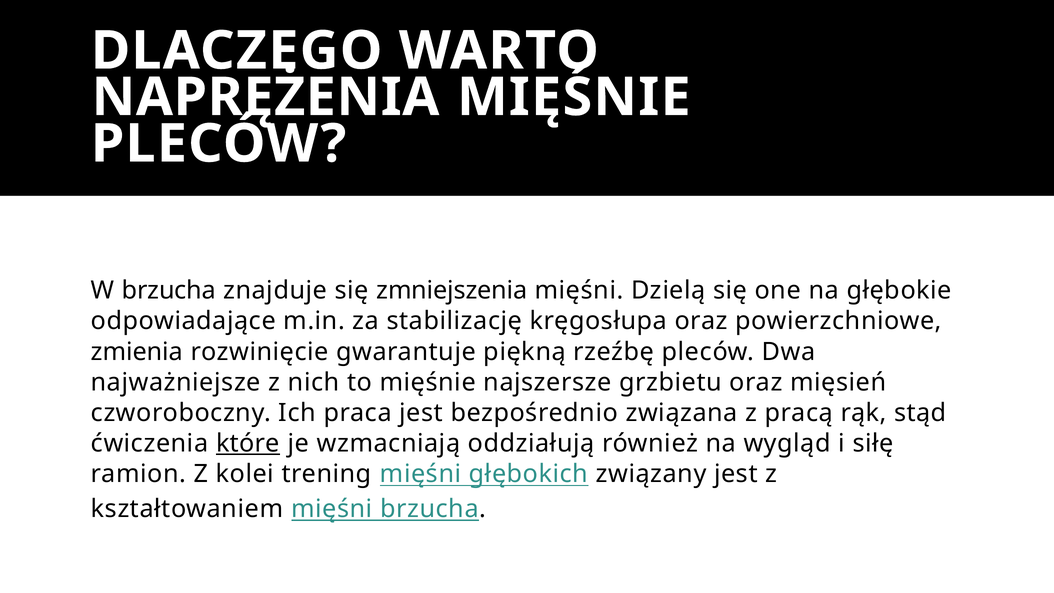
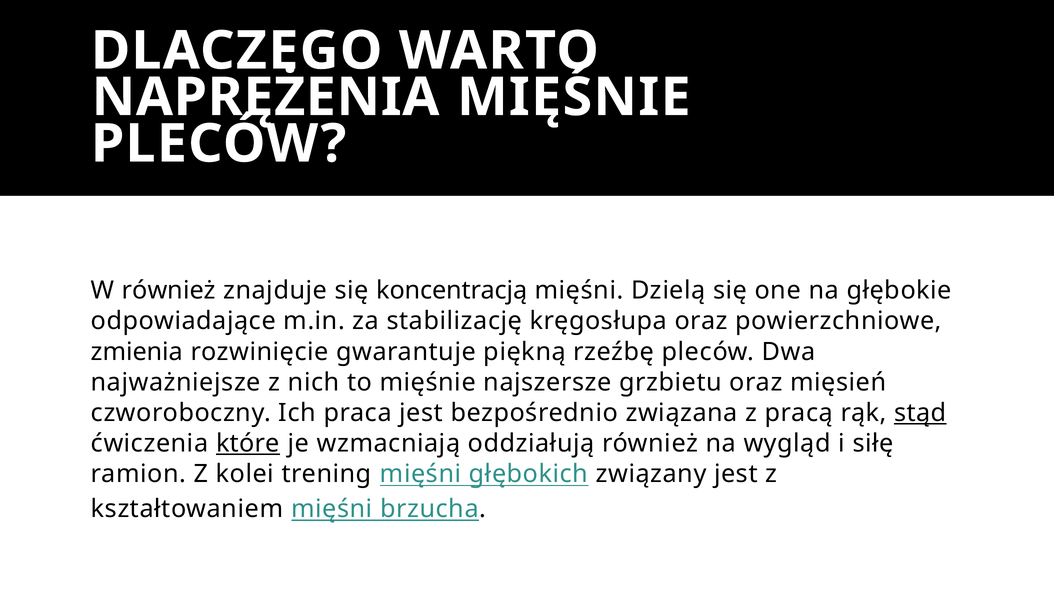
W brzucha: brzucha -> również (169, 291)
zmniejszenia: zmniejszenia -> koncentracją (452, 291)
stąd underline: none -> present (920, 413)
